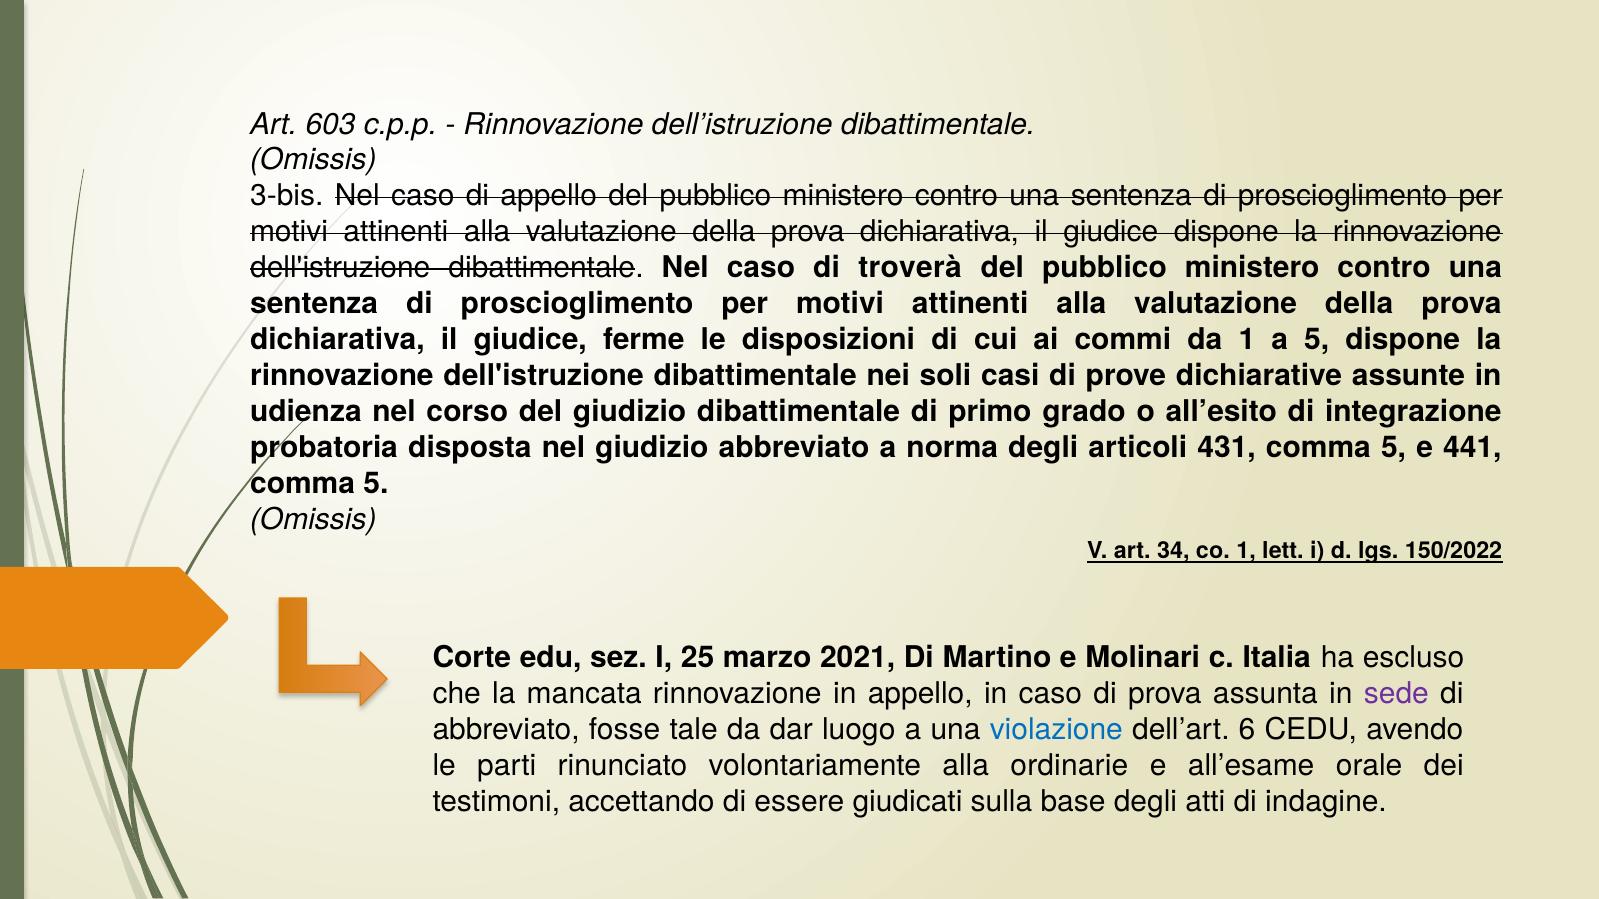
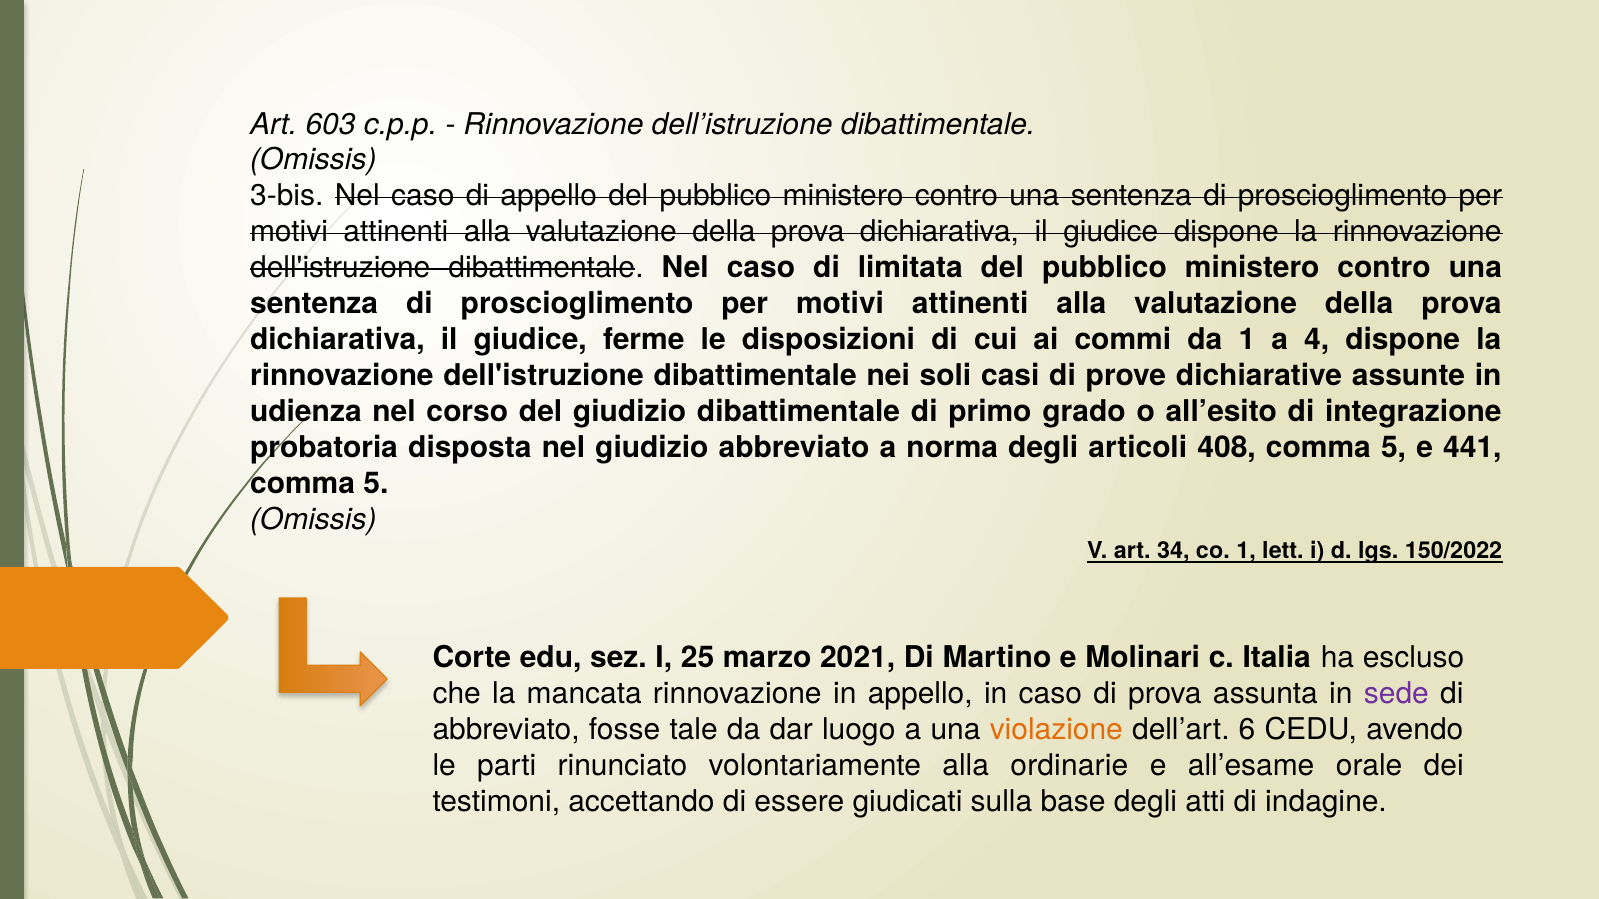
troverà: troverà -> limitata (910, 268)
a 5: 5 -> 4 (1317, 340)
431: 431 -> 408 (1227, 448)
violazione colour: blue -> orange (1056, 730)
